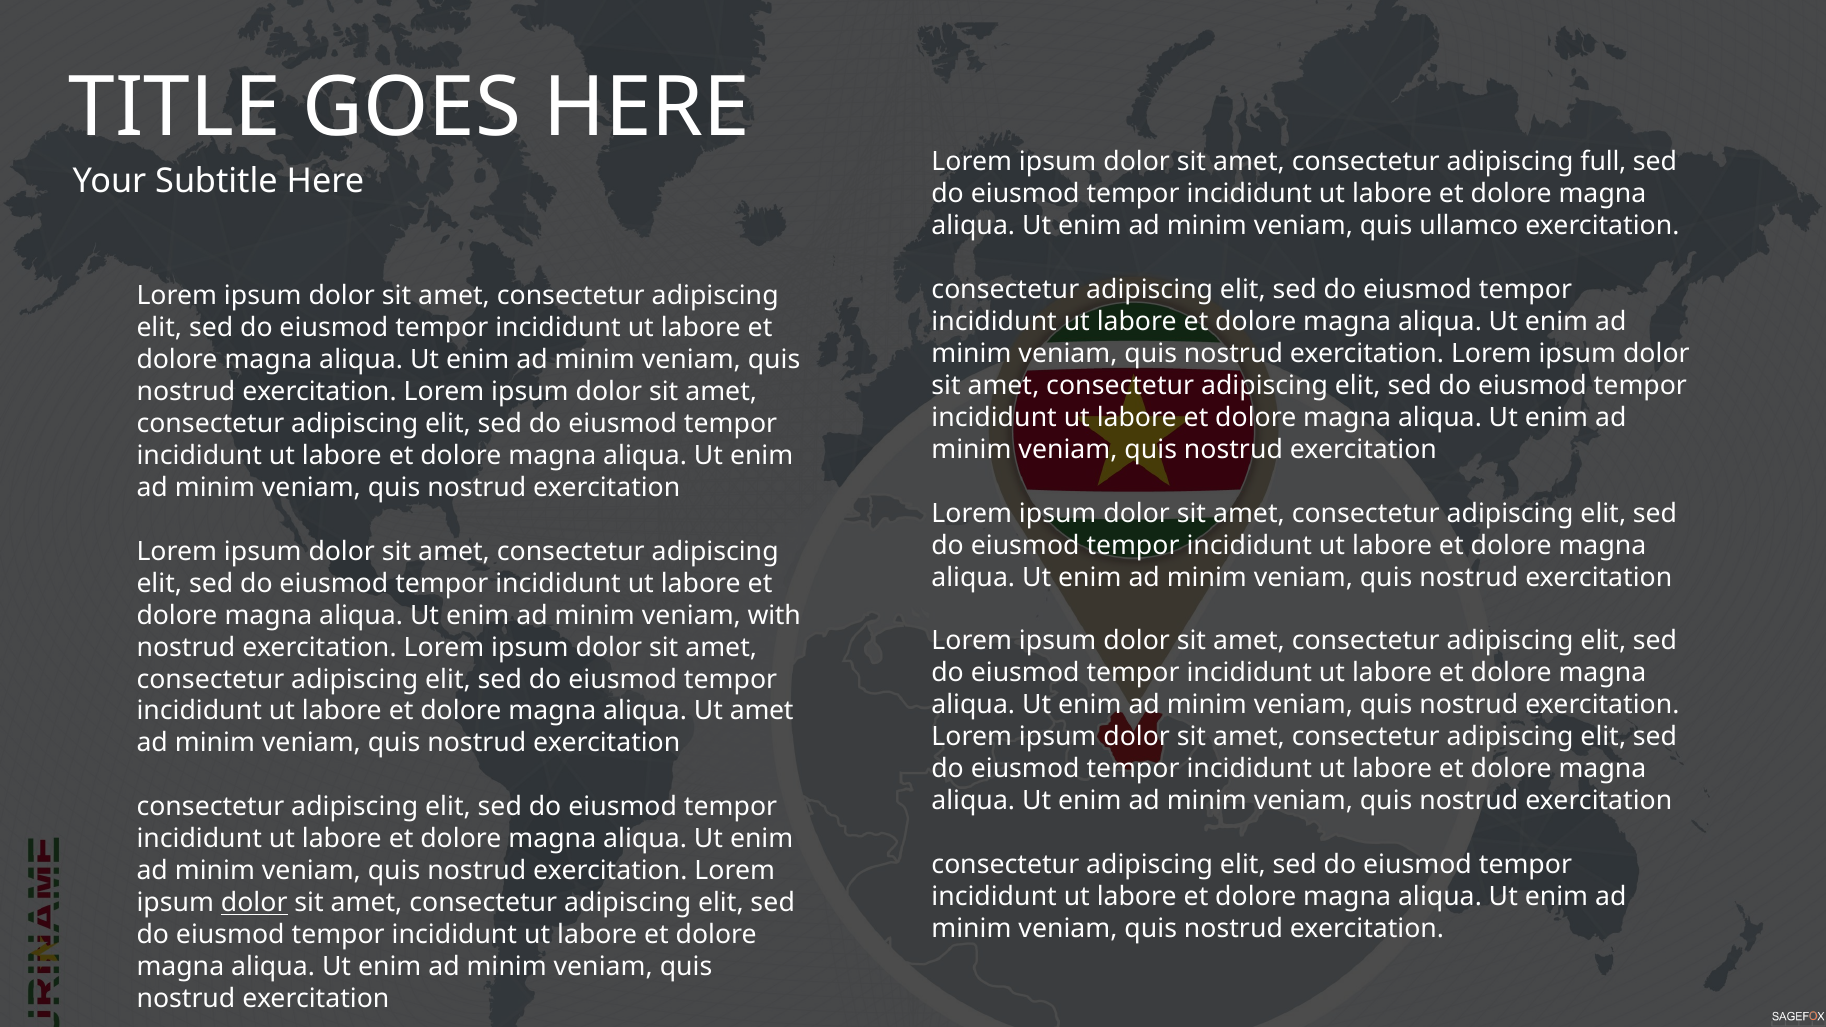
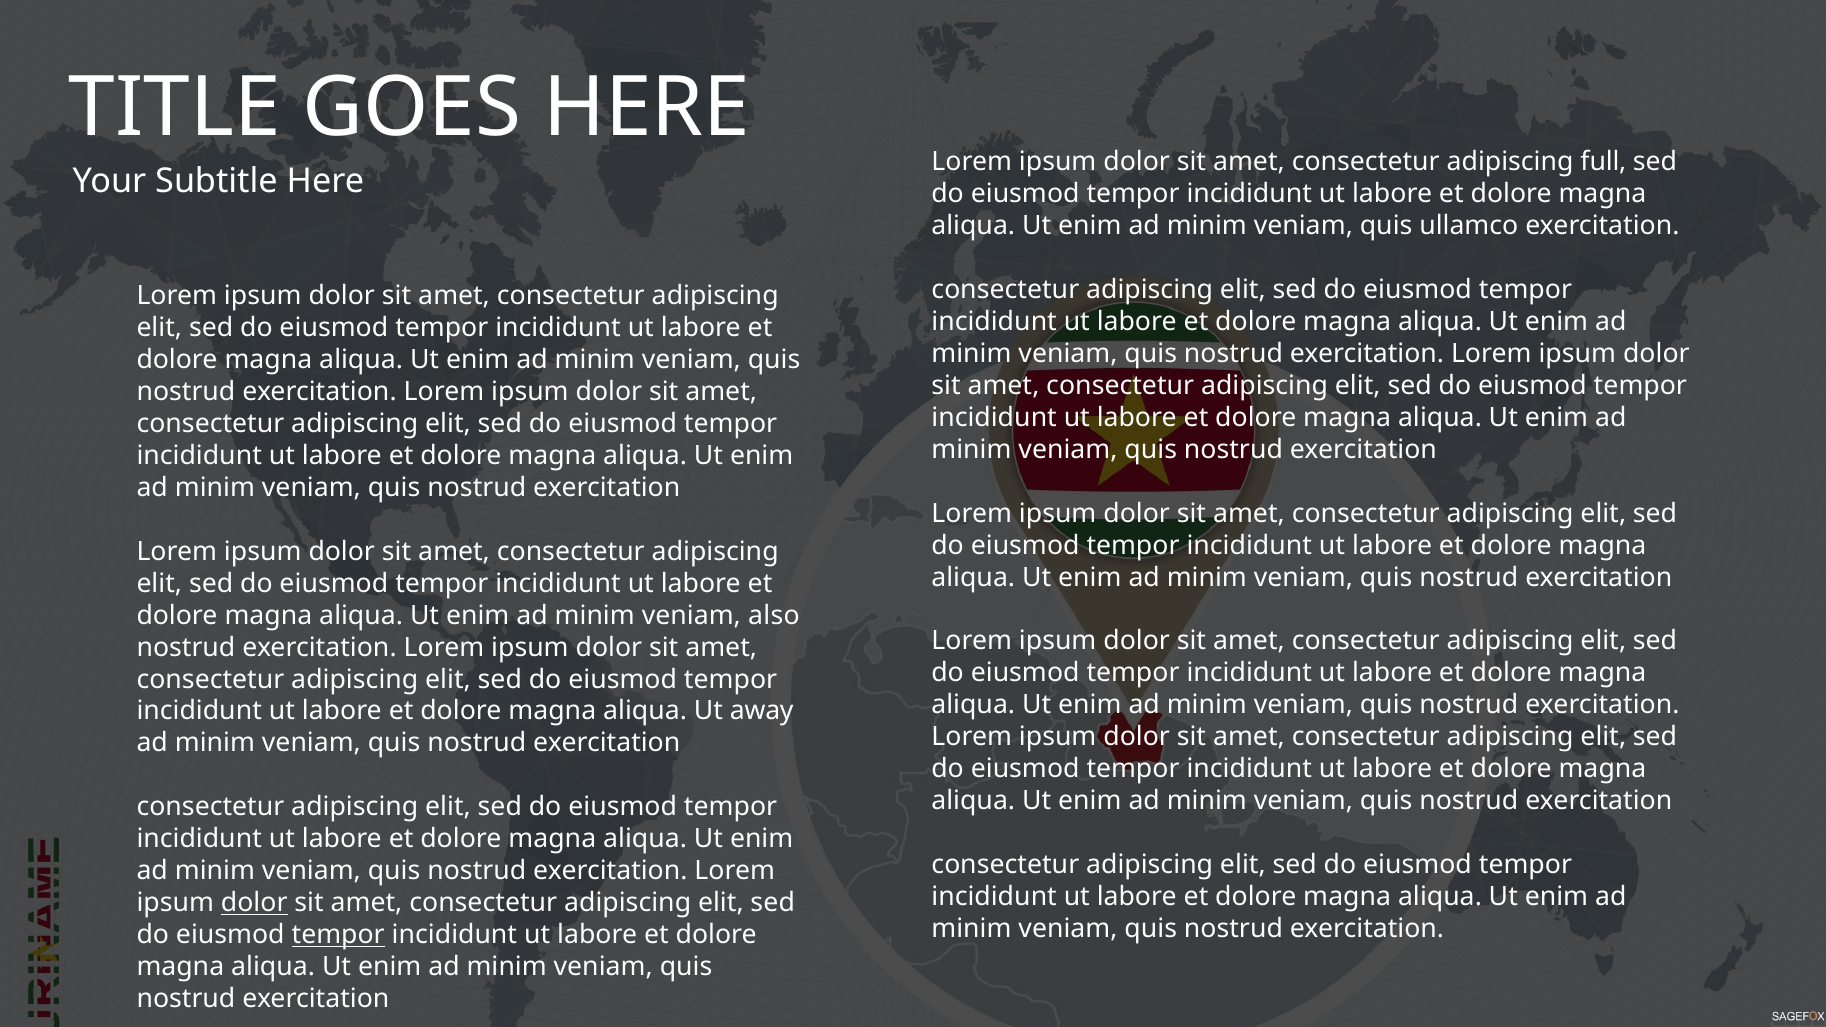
with: with -> also (774, 615)
Ut amet: amet -> away (762, 711)
tempor underline: none -> present (338, 935)
